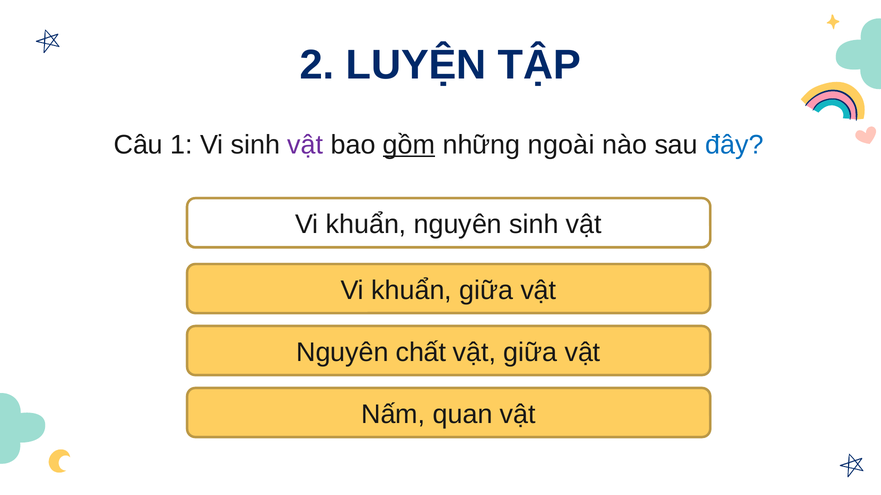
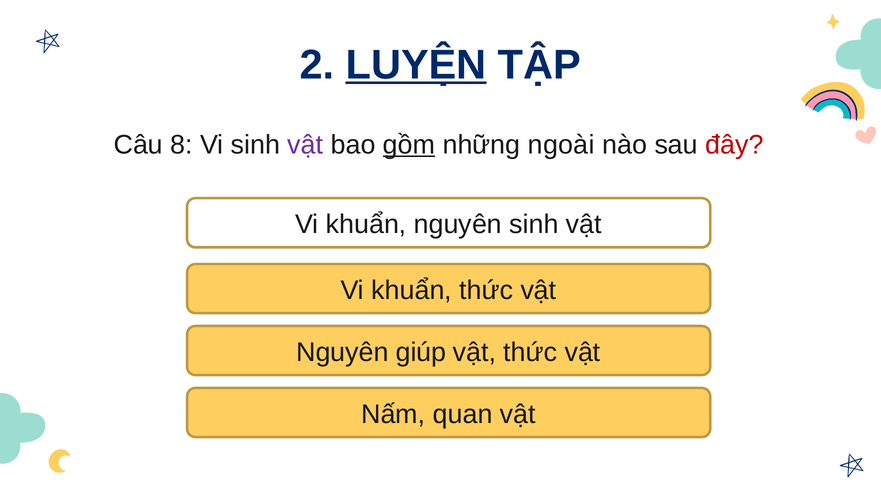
LUYỆN underline: none -> present (416, 65)
1: 1 -> 8 (181, 145)
đây colour: blue -> red (734, 145)
khuẩn giữa: giữa -> thức (486, 291)
chất: chất -> giúp (421, 353)
vật giữa: giữa -> thức (530, 353)
